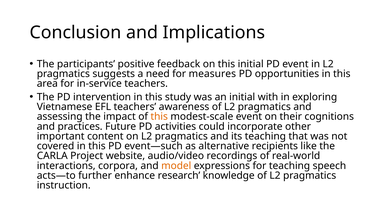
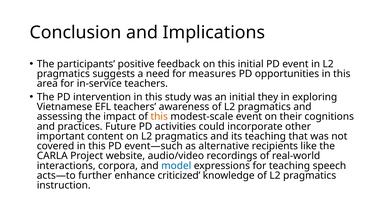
with: with -> they (268, 97)
model colour: orange -> blue (176, 166)
research: research -> criticized (179, 176)
